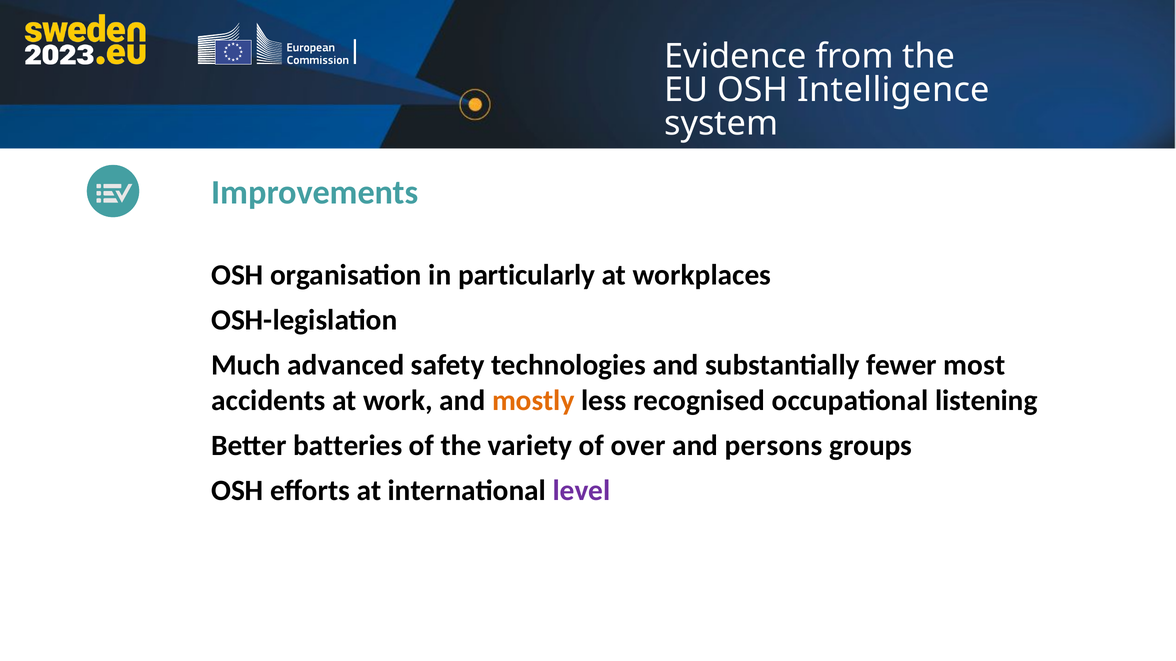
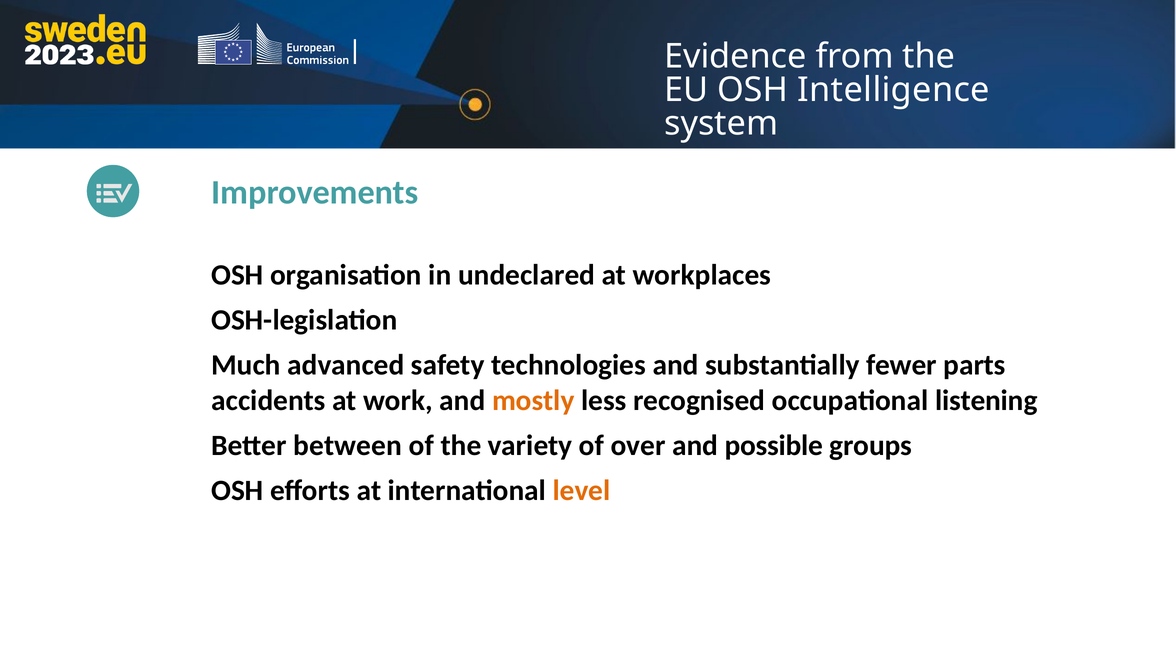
particularly: particularly -> undeclared (527, 275)
most: most -> parts (975, 366)
batteries: batteries -> between (348, 446)
persons: persons -> possible (774, 446)
level colour: purple -> orange (582, 491)
